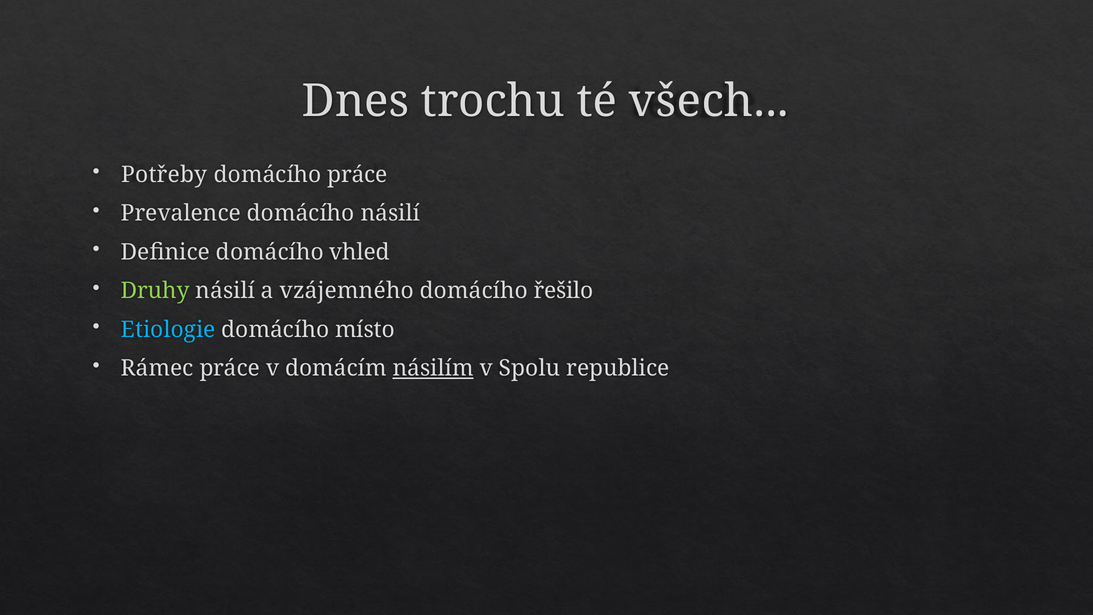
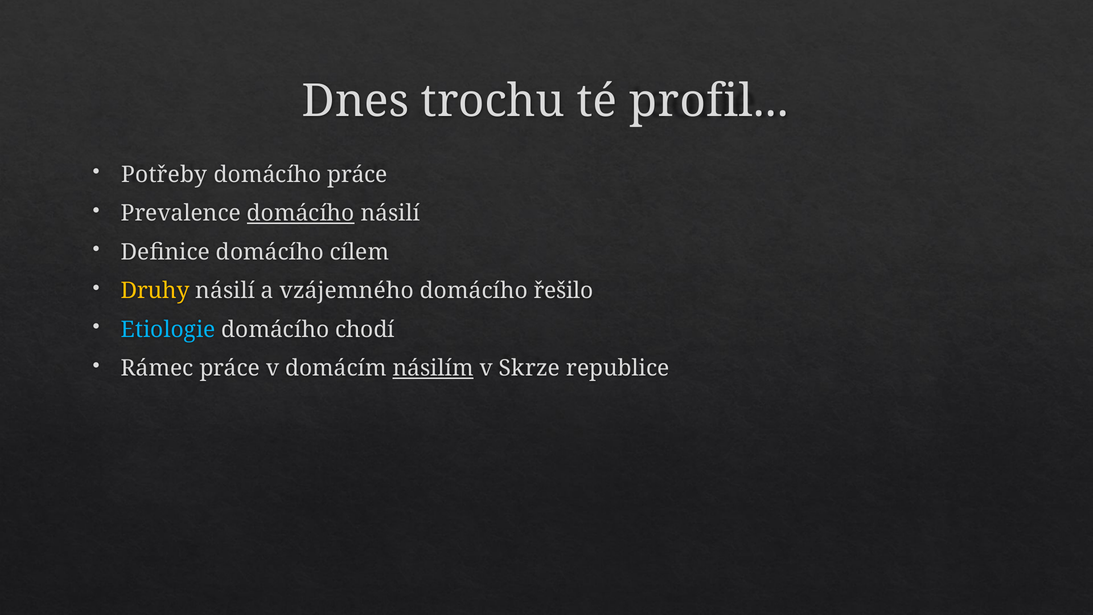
všech: všech -> profil (709, 101)
domácího underline: none -> present (301, 213)
vhled: vhled -> cílem (359, 252)
Druhy colour: light green -> yellow (155, 291)
místo: místo -> chodí (365, 330)
Spolu: Spolu -> Skrze (529, 368)
